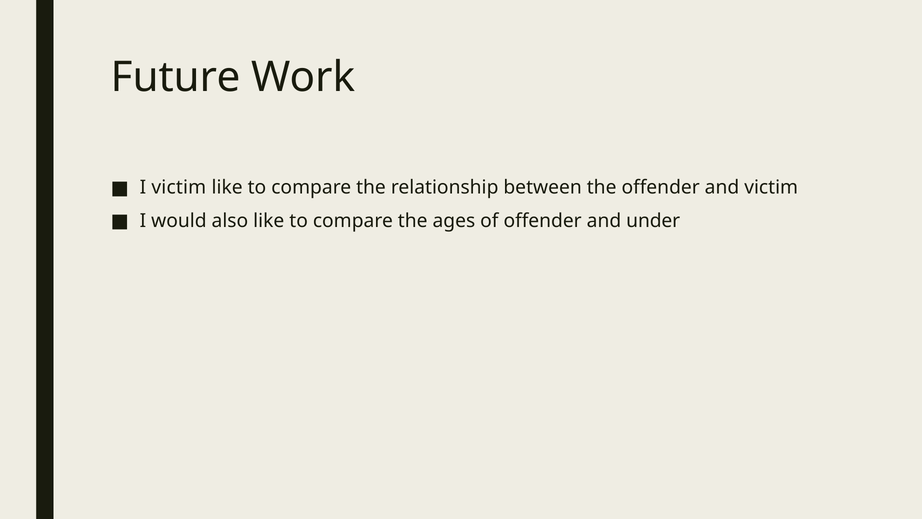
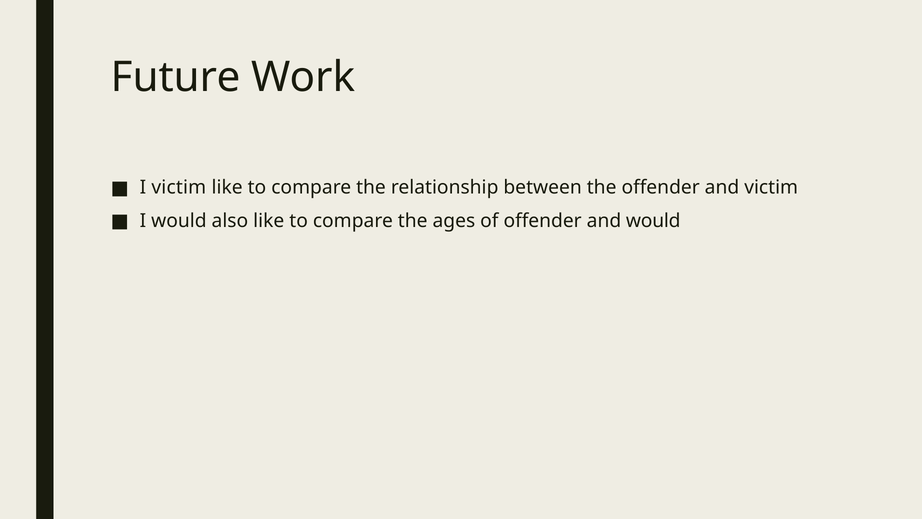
and under: under -> would (653, 221)
